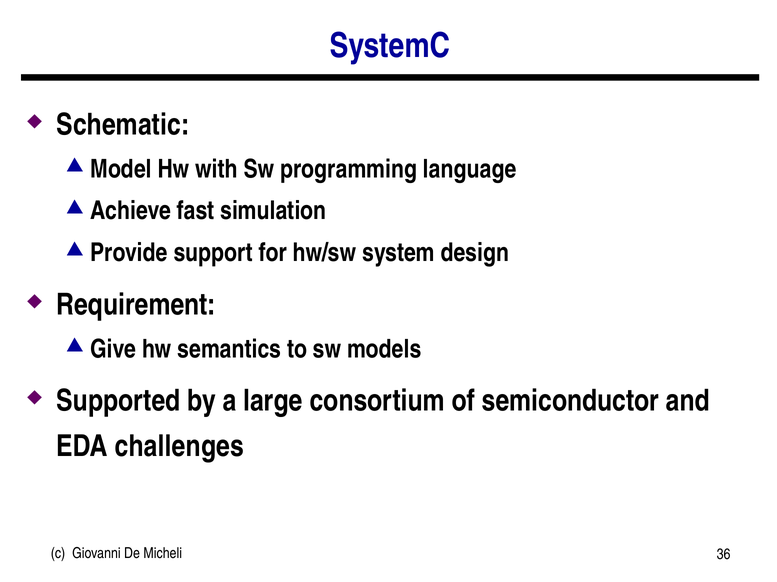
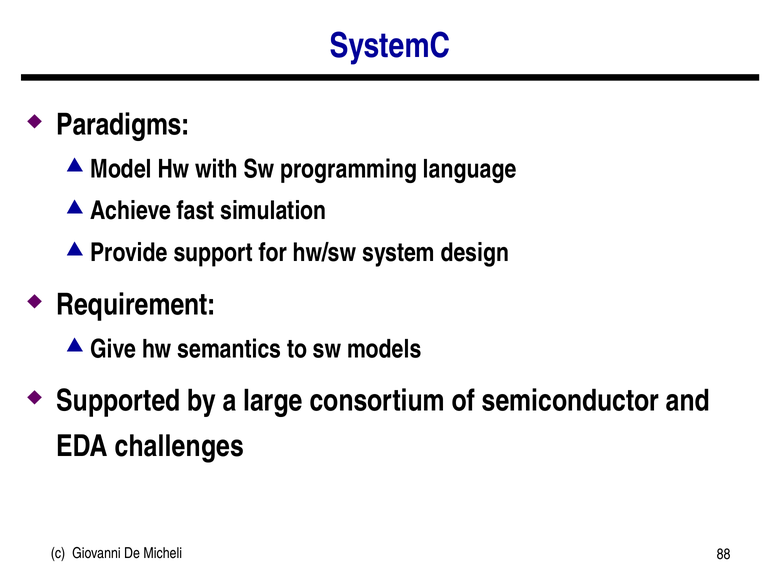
Schematic: Schematic -> Paradigms (123, 125)
36: 36 -> 88 (724, 555)
